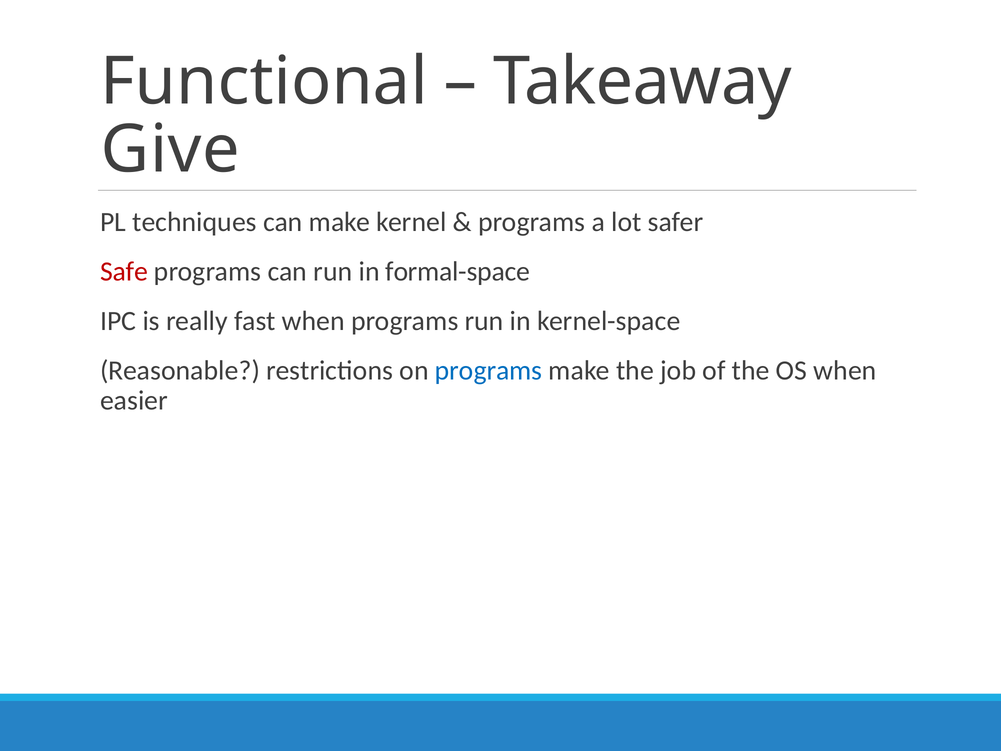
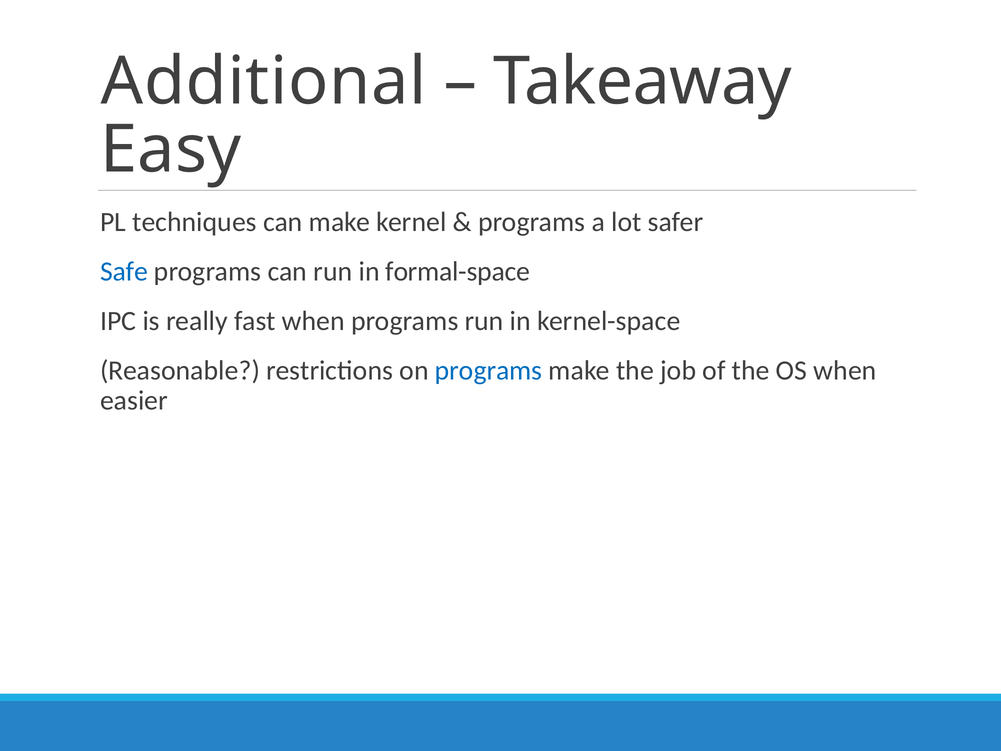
Functional: Functional -> Additional (264, 81)
Give: Give -> Easy (171, 150)
Safe colour: red -> blue (124, 271)
